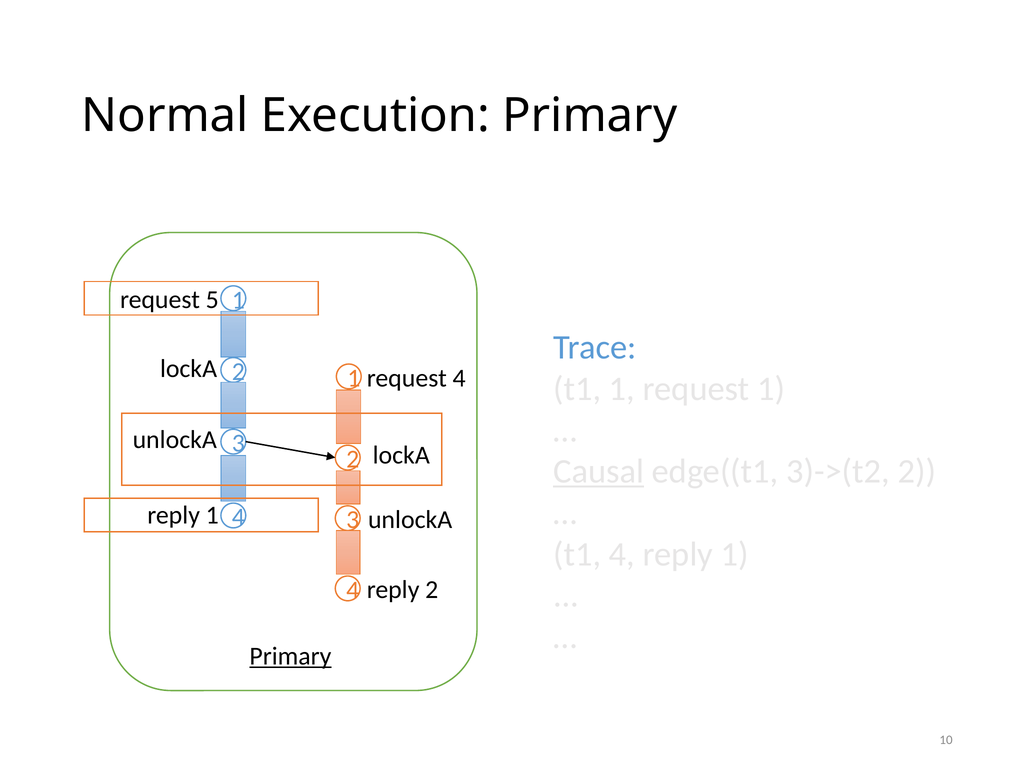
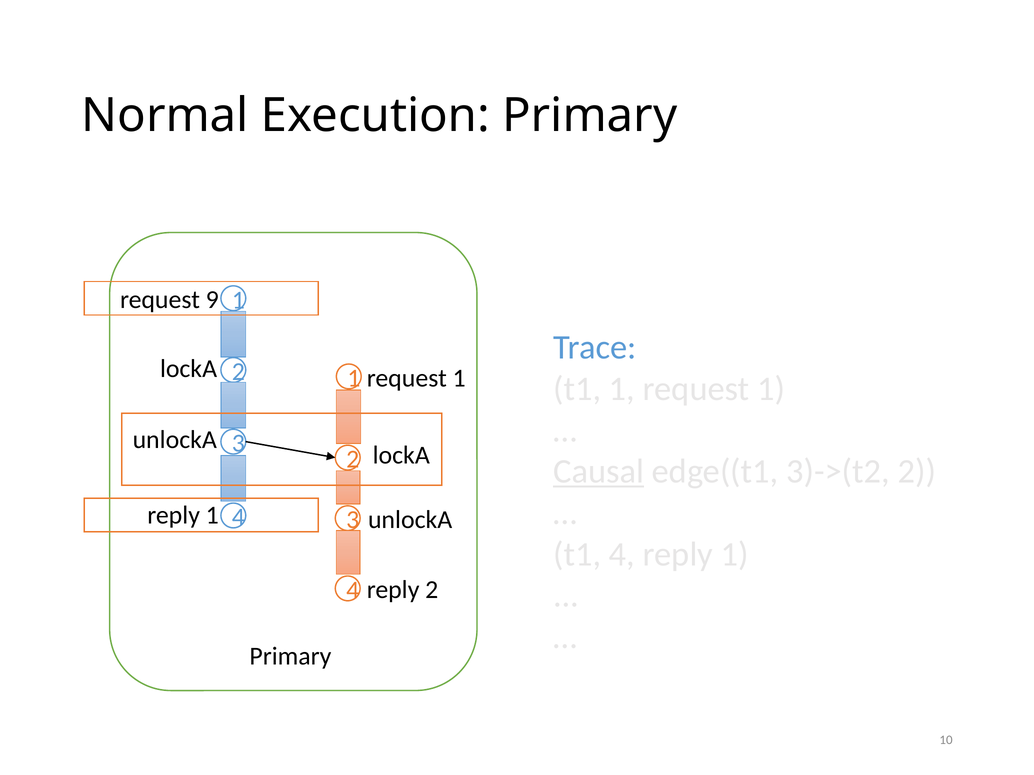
5: 5 -> 9 (212, 300)
4: 4 -> 1 (459, 378)
Primary underline: present -> none (290, 657)
